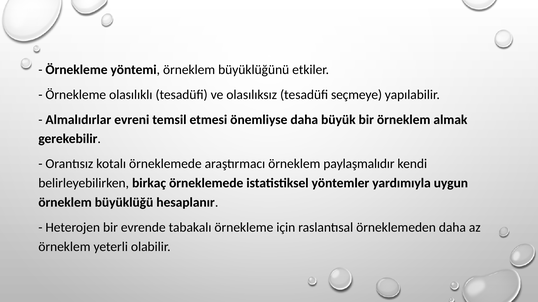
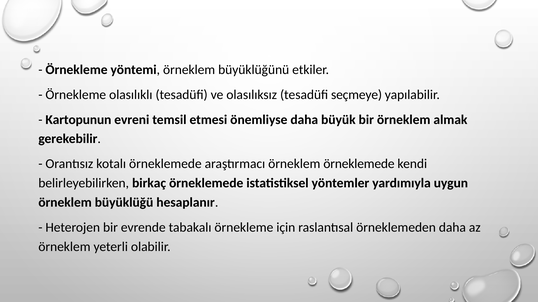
Almalıdırlar: Almalıdırlar -> Kartopunun (78, 120)
örneklem paylaşmalıdır: paylaşmalıdır -> örneklemede (359, 164)
